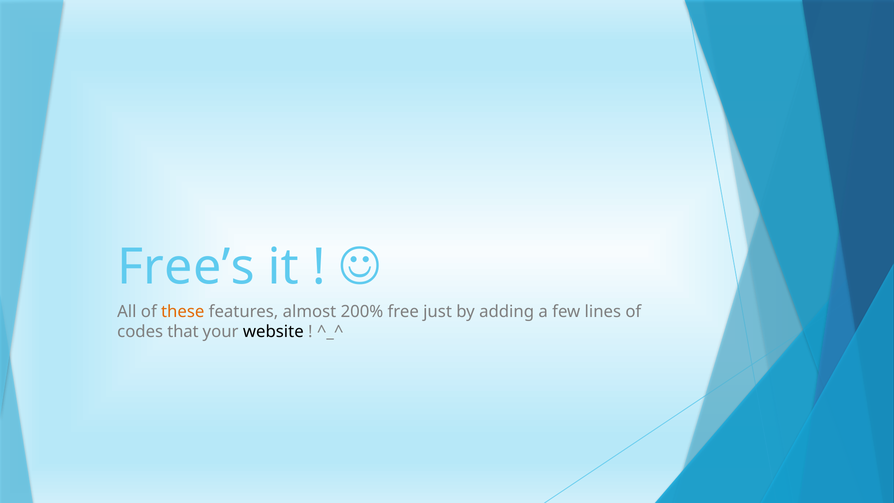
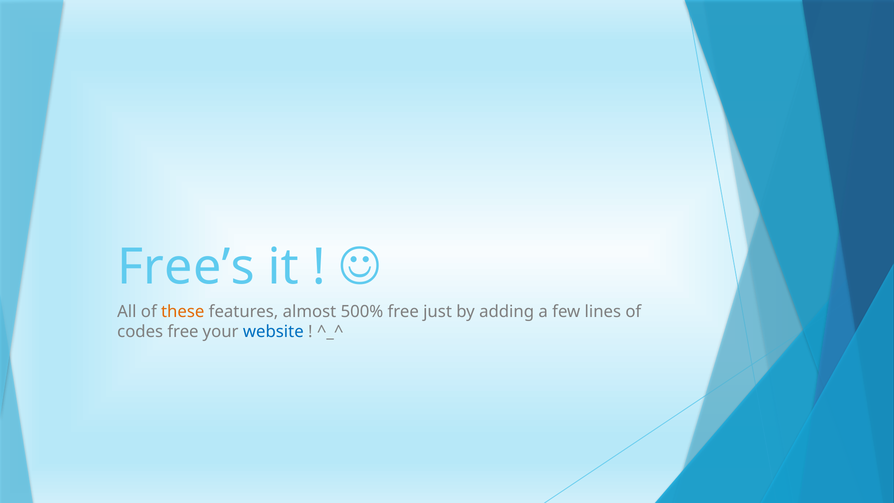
200%: 200% -> 500% (362, 312)
codes that: that -> free (183, 332)
website colour: black -> blue (273, 332)
